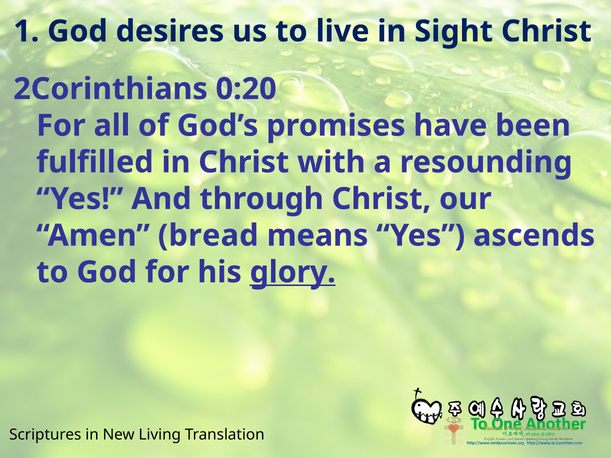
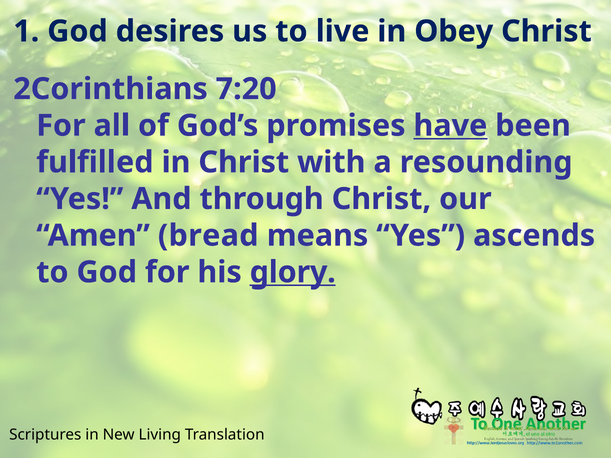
Sight: Sight -> Obey (454, 31)
0:20: 0:20 -> 7:20 (246, 89)
have underline: none -> present (450, 126)
